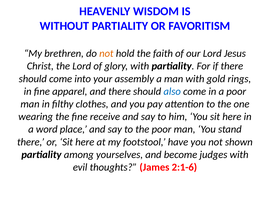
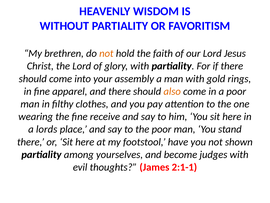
also colour: blue -> orange (172, 91)
word: word -> lords (47, 129)
2:1-6: 2:1-6 -> 2:1-1 (184, 167)
